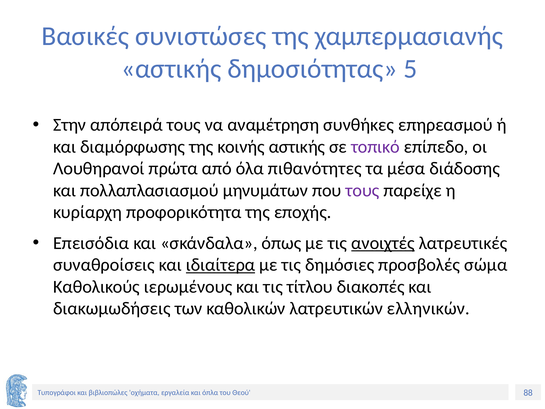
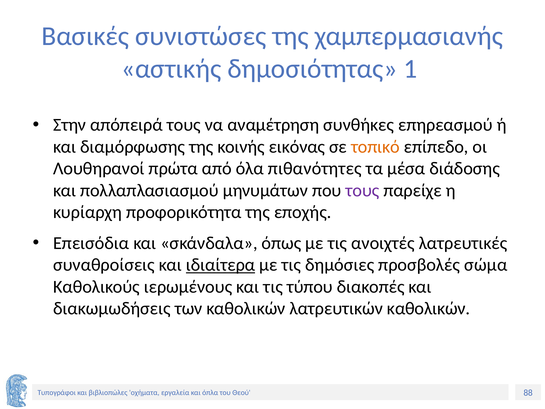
5: 5 -> 1 (410, 69)
κοινής αστικής: αστικής -> εικόνας (297, 147)
τοπικό colour: purple -> orange (375, 147)
ανοιχτές underline: present -> none (383, 243)
τίτλου: τίτλου -> τύπου (310, 287)
λατρευτικών ελληνικών: ελληνικών -> καθολικών (429, 308)
